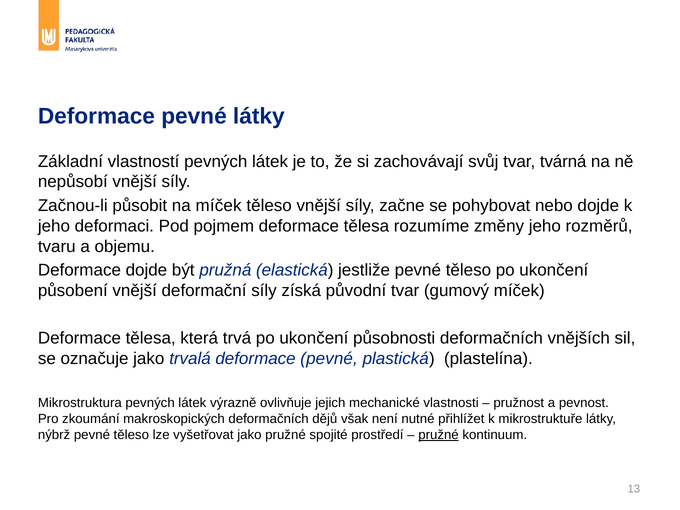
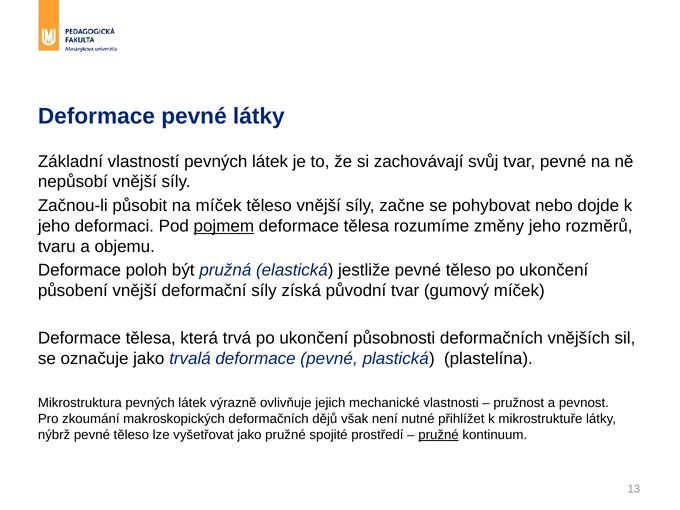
tvar tvárná: tvárná -> pevné (563, 161)
pojmem underline: none -> present (224, 226)
Deformace dojde: dojde -> poloh (146, 270)
